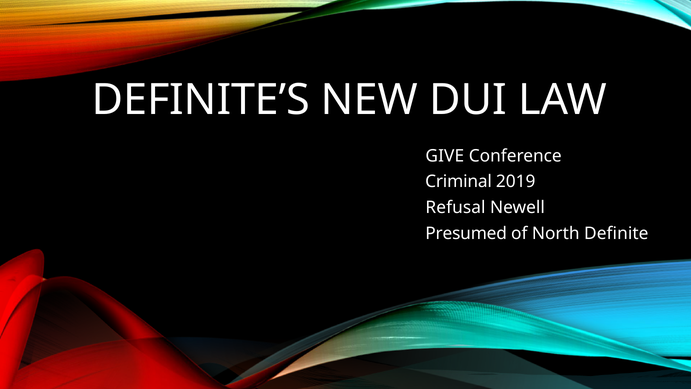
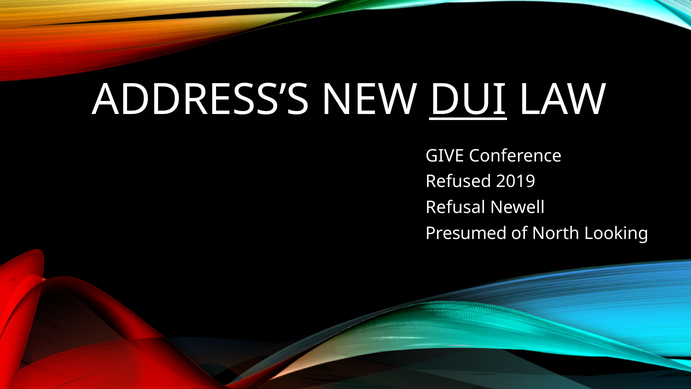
DEFINITE’S: DEFINITE’S -> ADDRESS’S (201, 100)
DUI underline: none -> present (468, 100)
Criminal: Criminal -> Refused (458, 182)
Definite: Definite -> Looking (616, 233)
